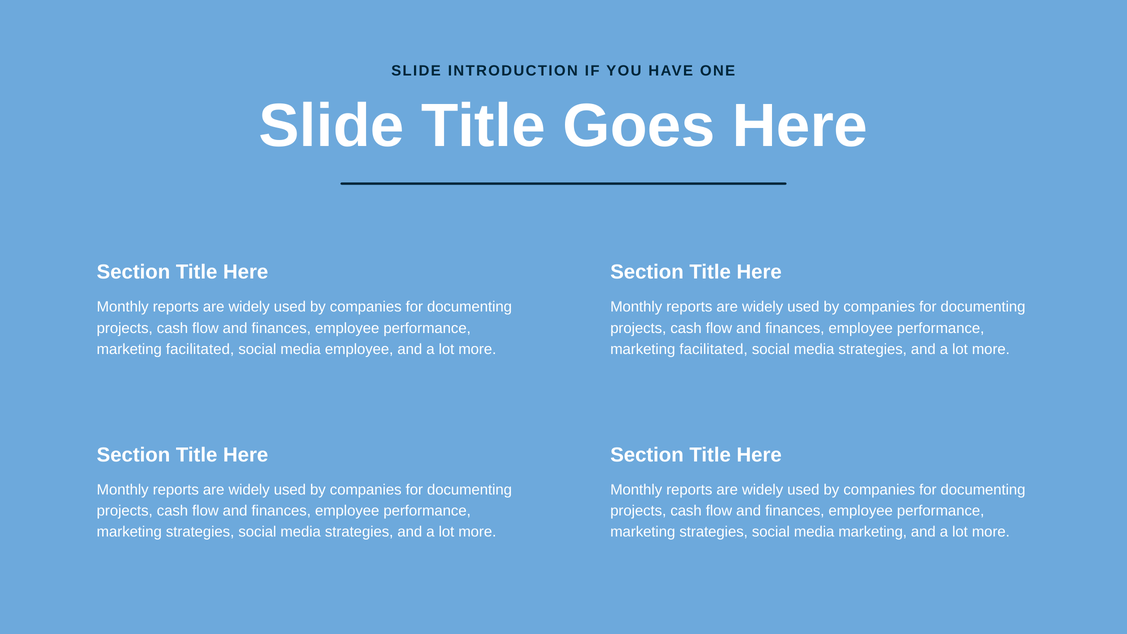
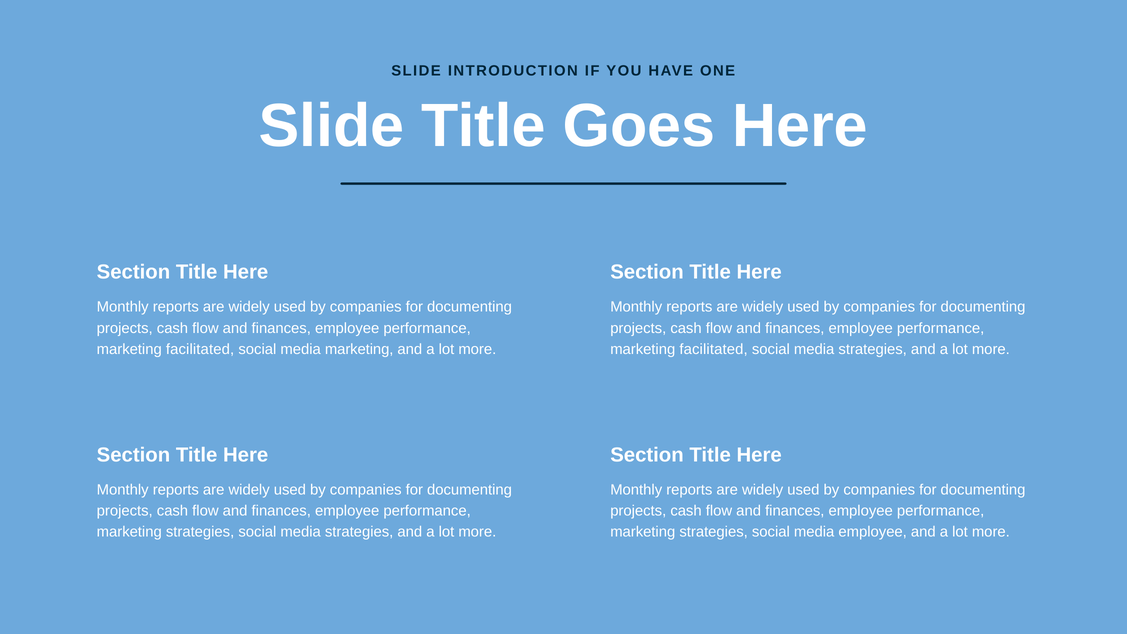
media employee: employee -> marketing (359, 349)
media marketing: marketing -> employee (873, 532)
